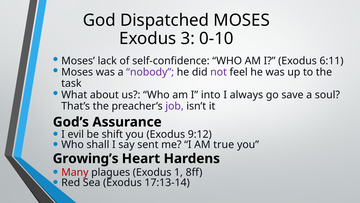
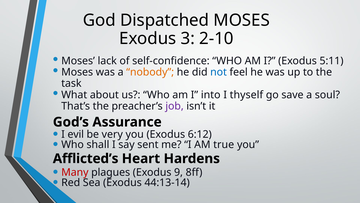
0-10: 0-10 -> 2-10 (216, 39)
6:11: 6:11 -> 5:11 (332, 61)
nobody colour: purple -> orange (150, 72)
not colour: purple -> blue (219, 72)
always: always -> thyself (246, 95)
shift: shift -> very (112, 134)
9:12: 9:12 -> 6:12 (200, 134)
Growing’s: Growing’s -> Afflicted’s (86, 158)
1: 1 -> 9 (179, 172)
17:13-14: 17:13-14 -> 44:13-14 (167, 182)
